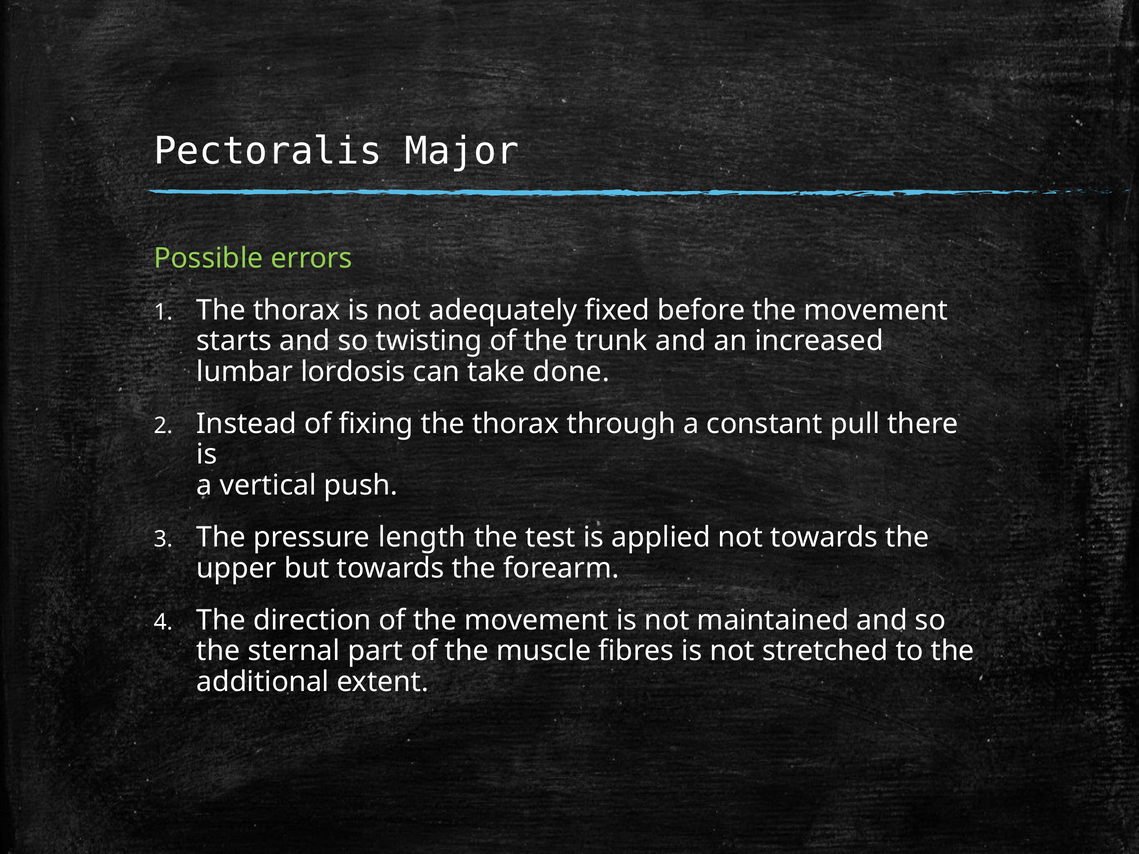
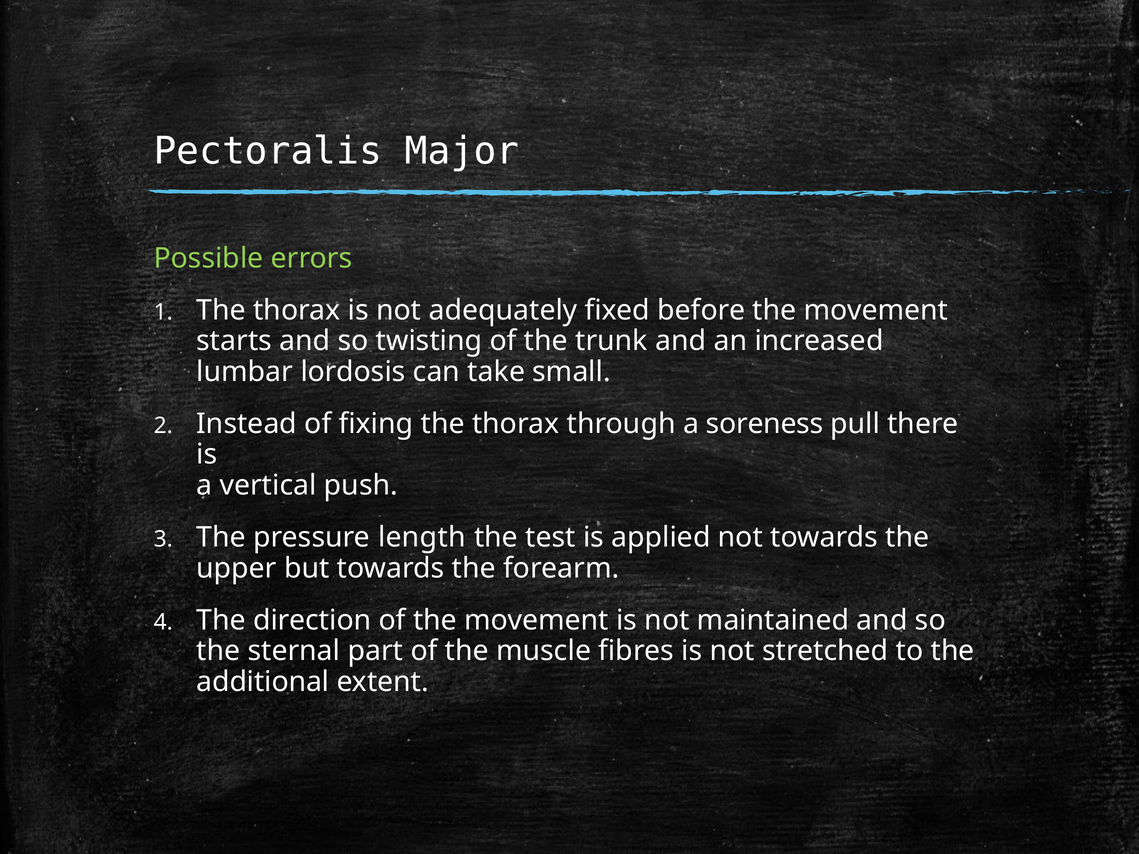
done: done -> small (572, 372)
constant: constant -> soreness (765, 424)
